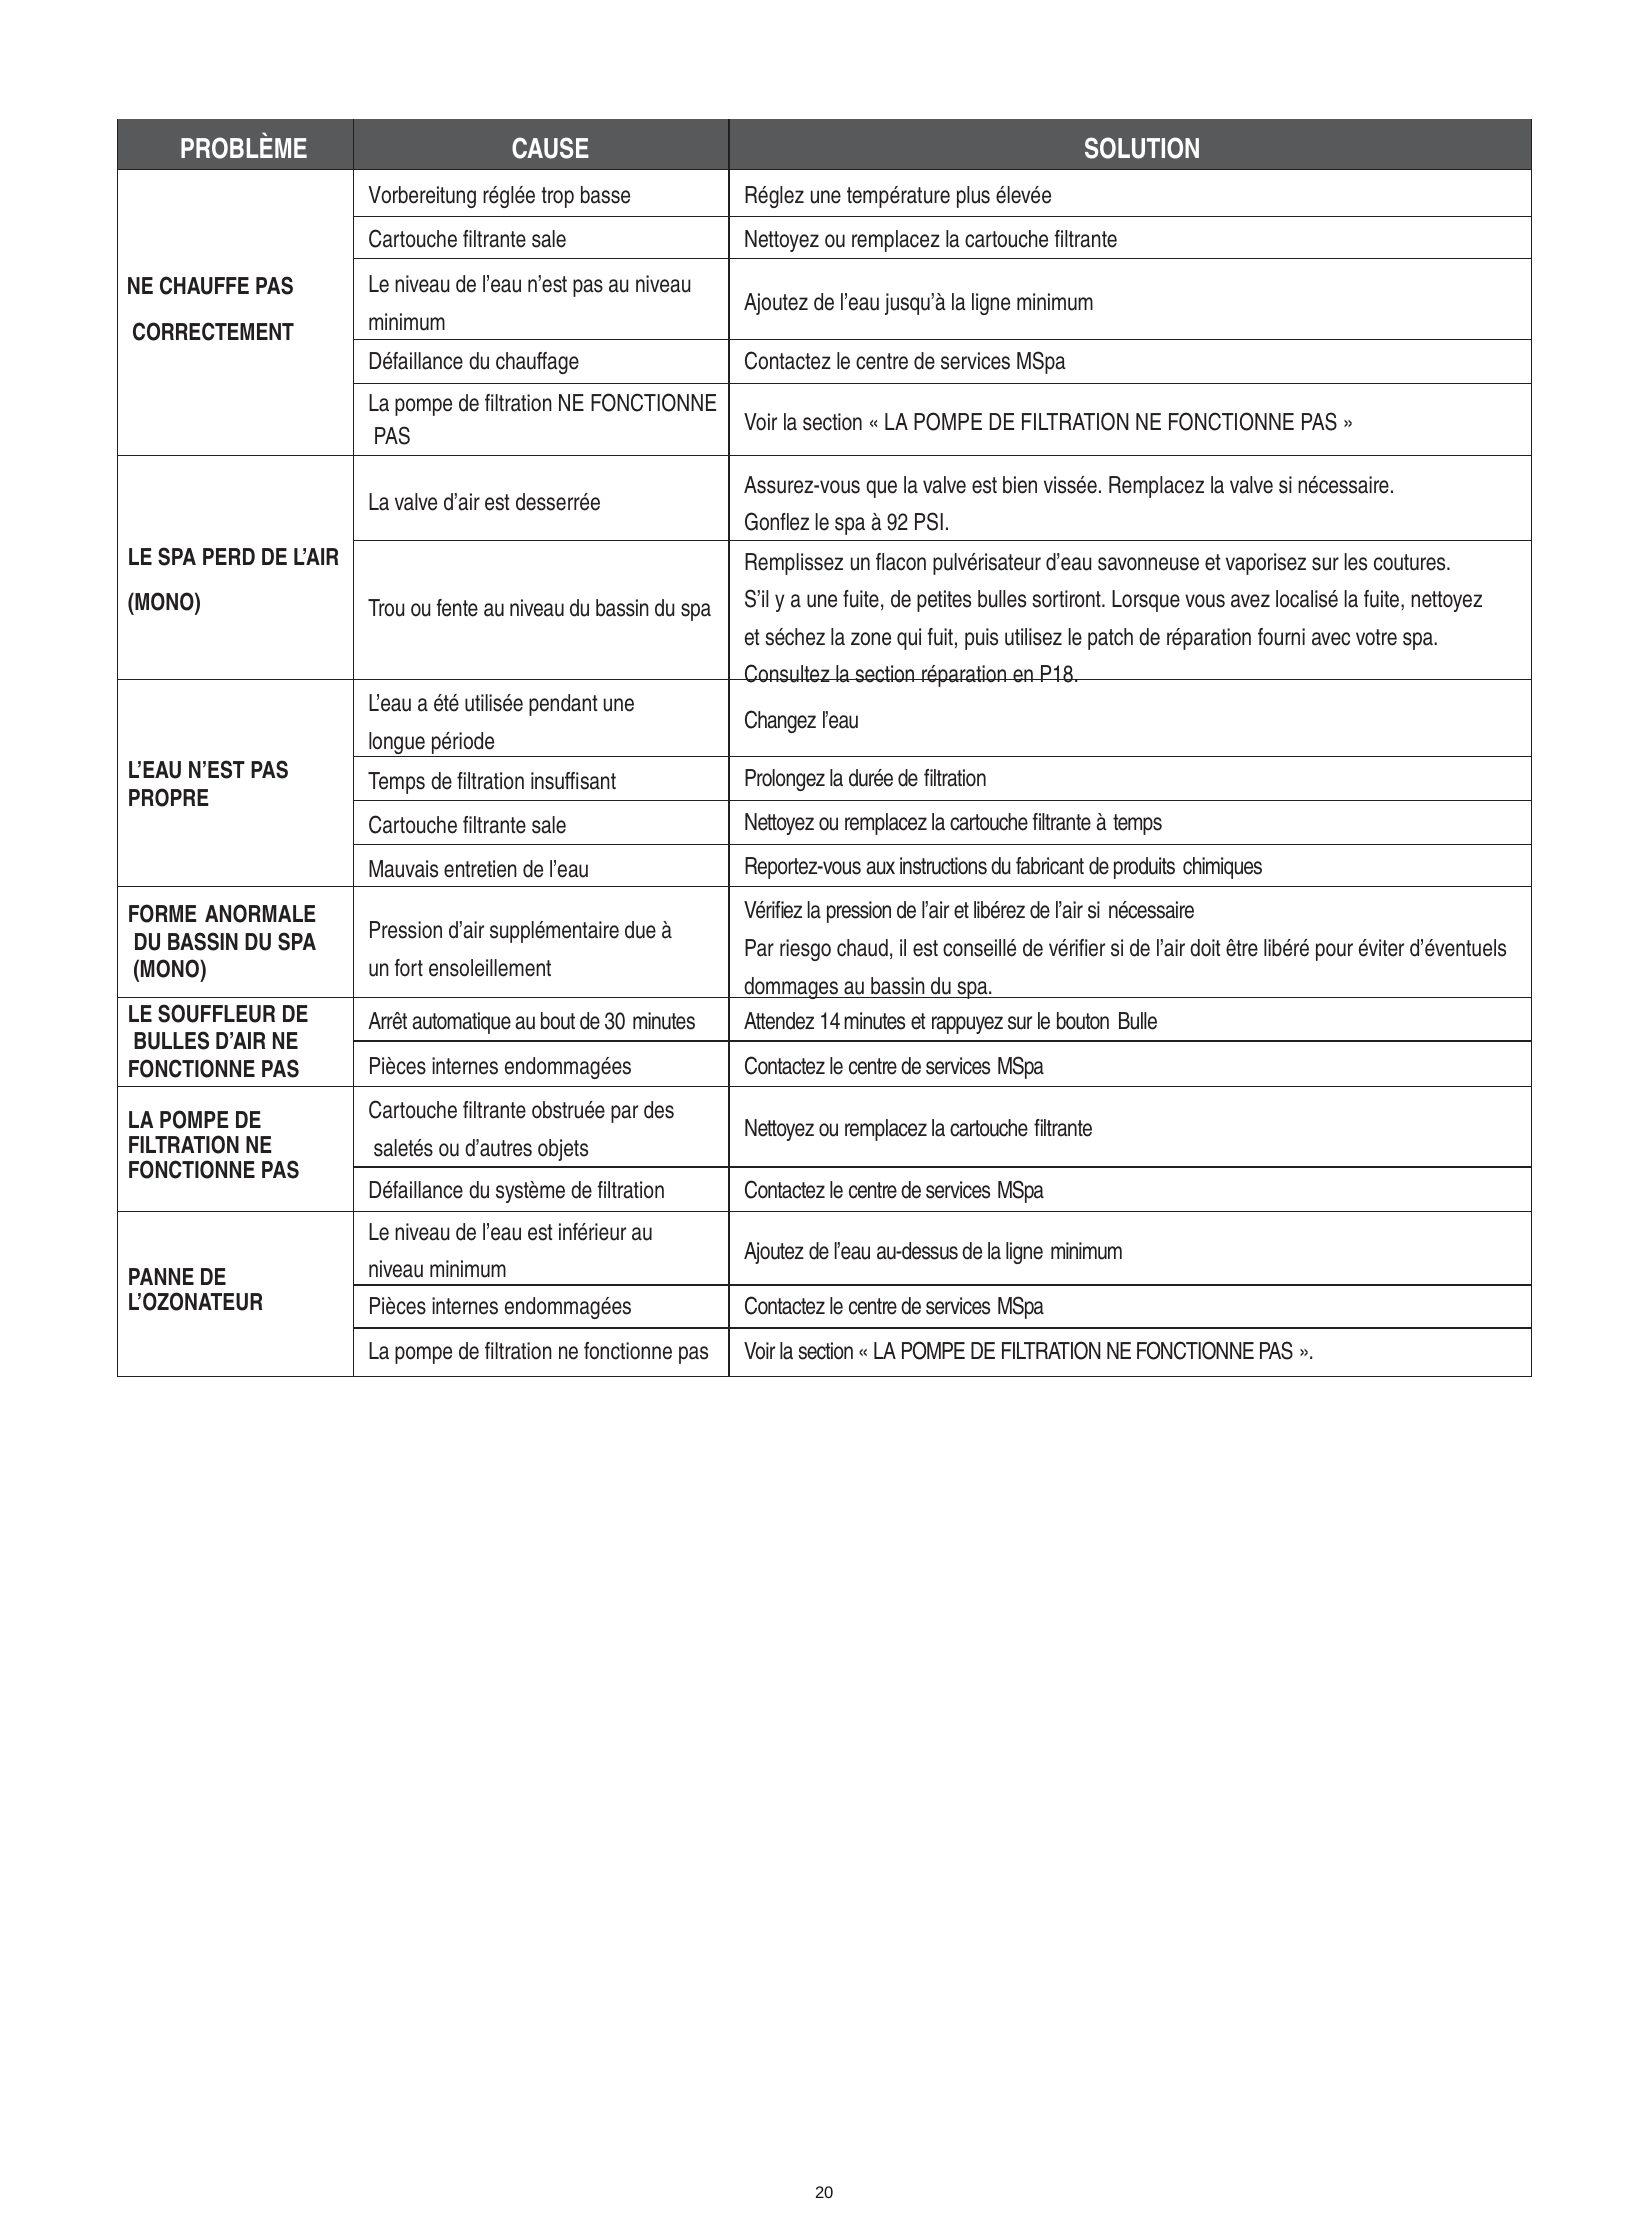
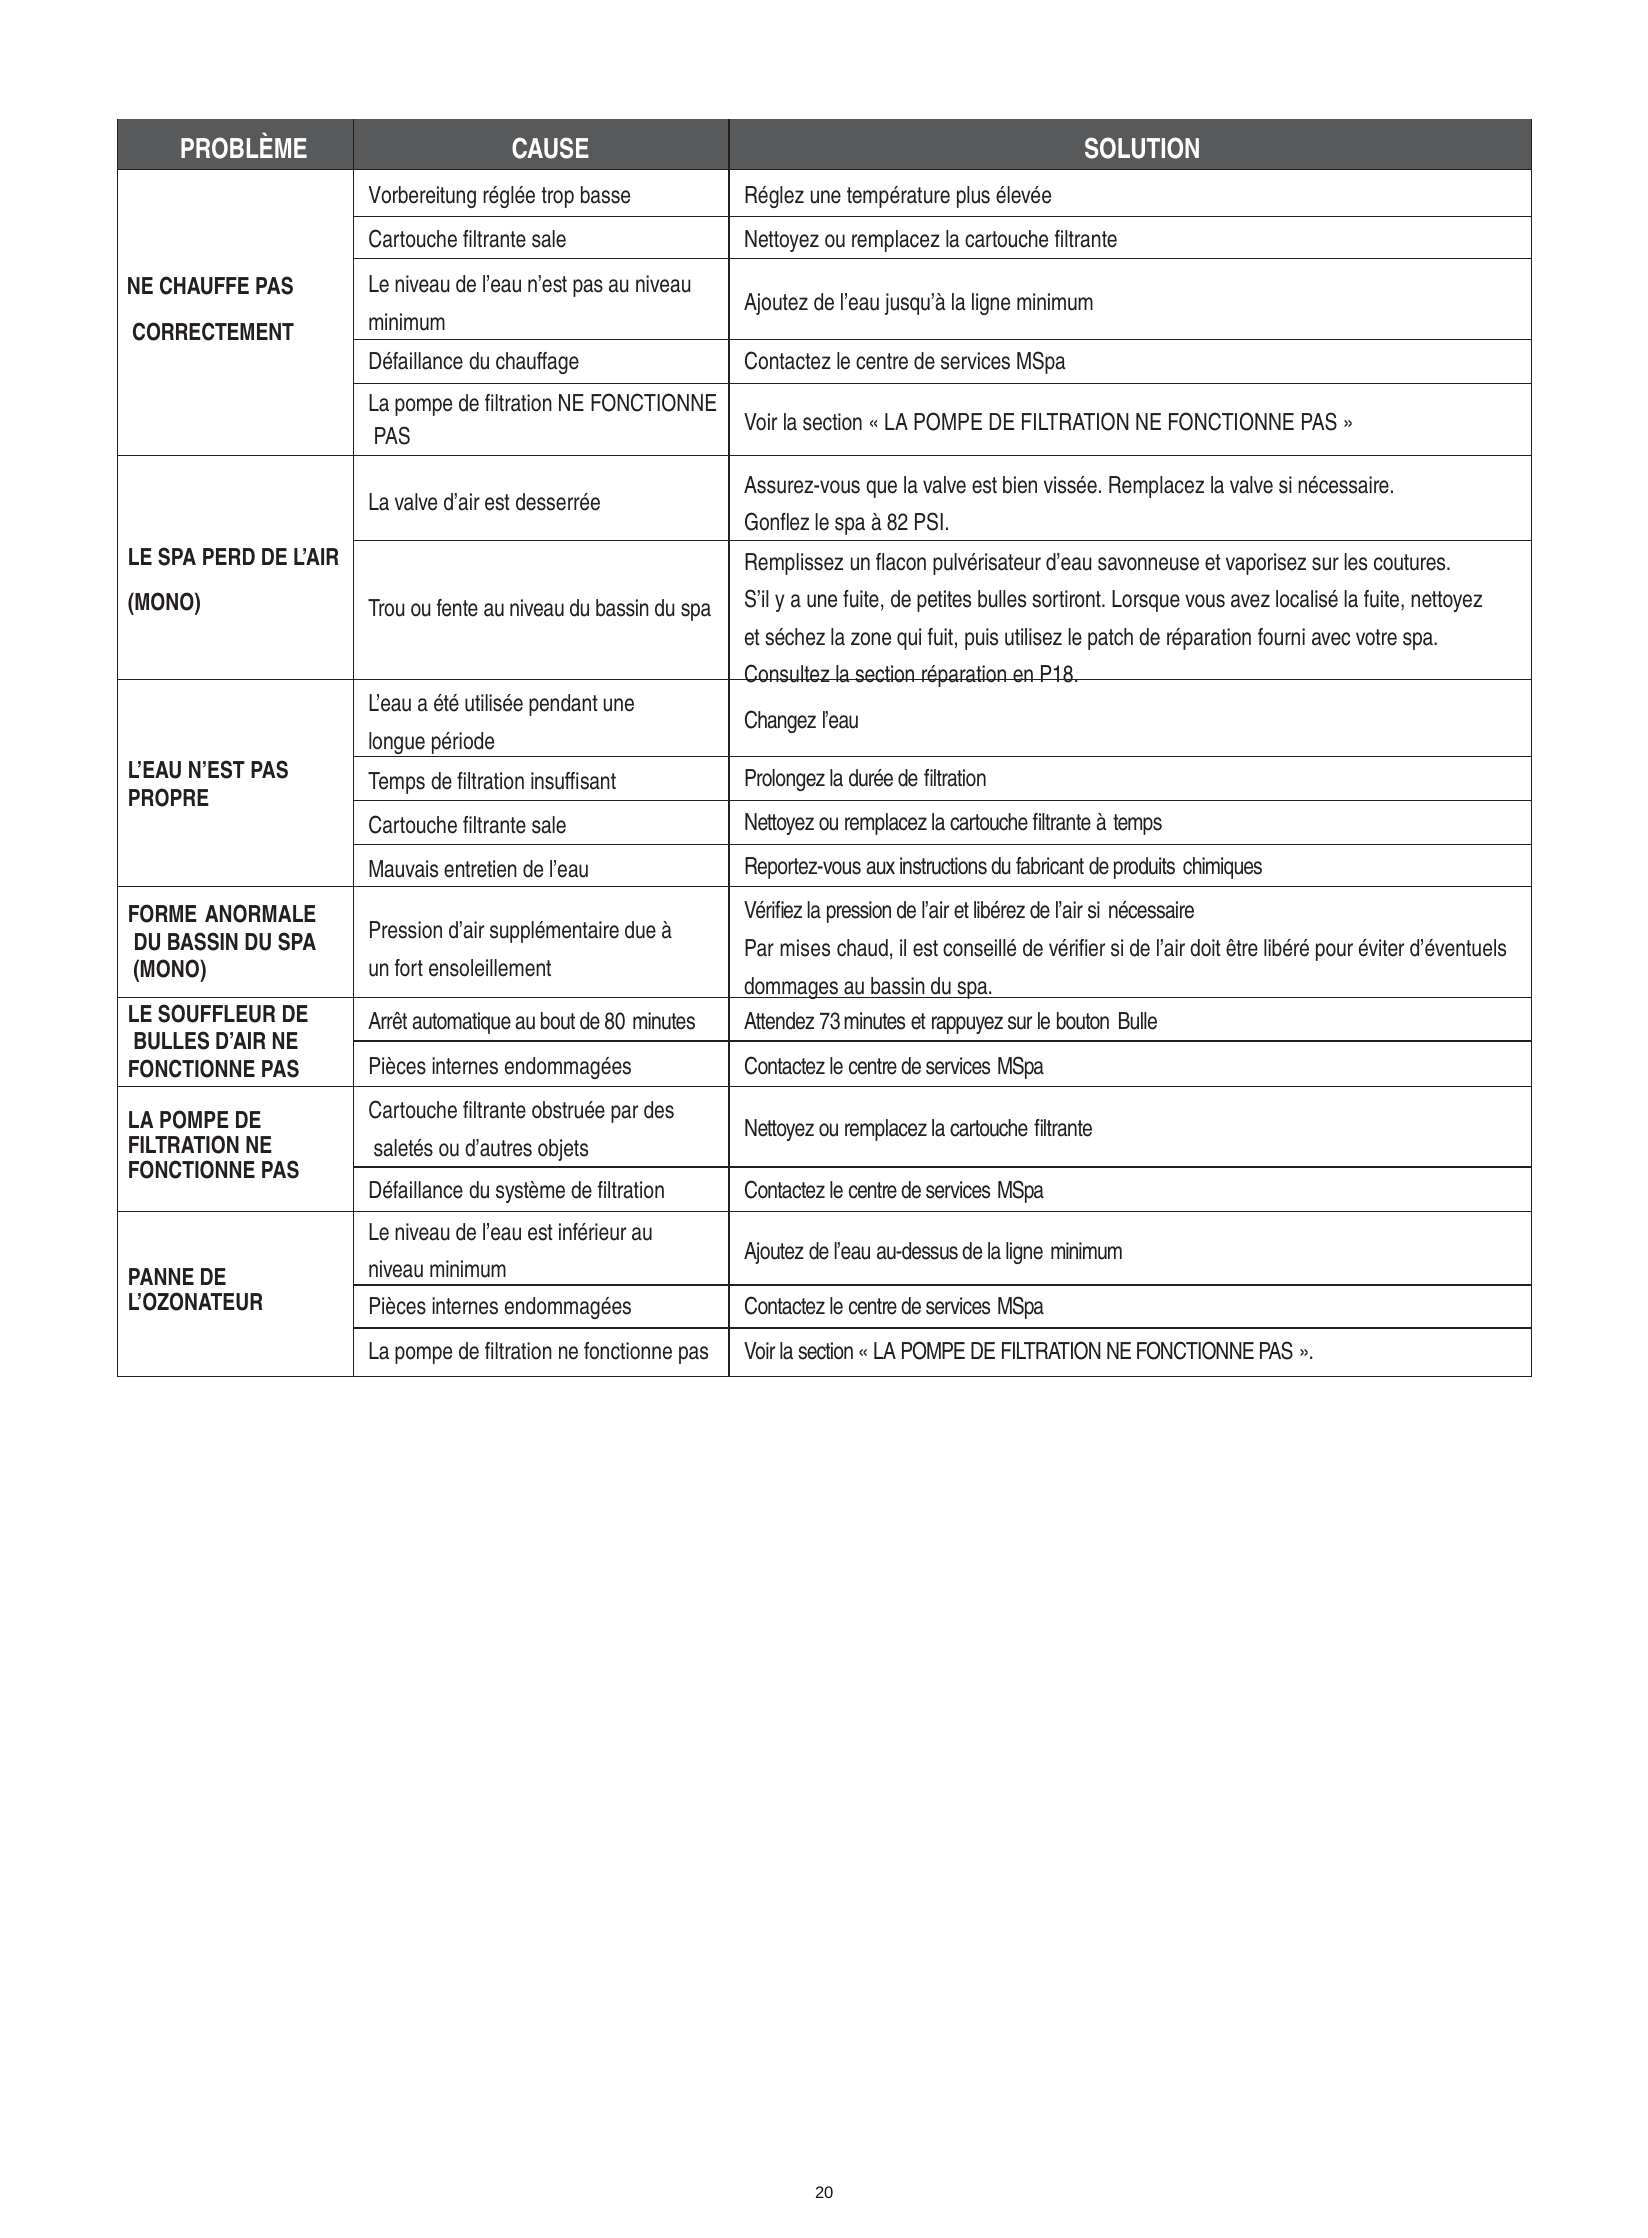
92: 92 -> 82 (898, 523)
riesgo: riesgo -> mises (805, 949)
30: 30 -> 80 (615, 1022)
14: 14 -> 73 (830, 1022)
